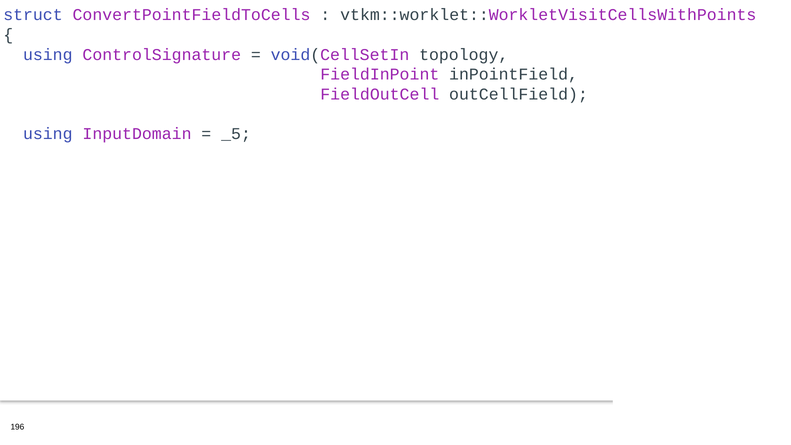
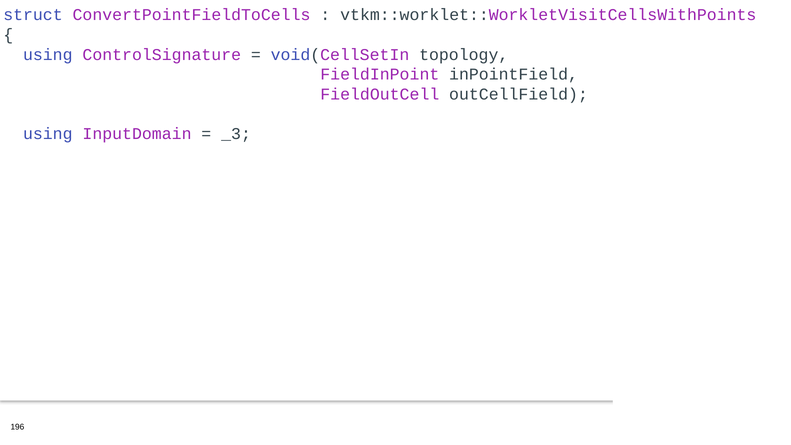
_5: _5 -> _3 (236, 134)
